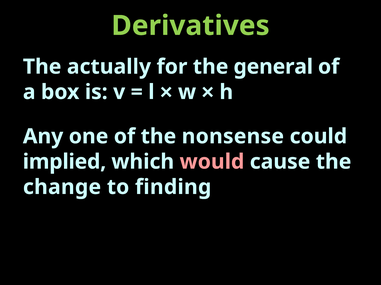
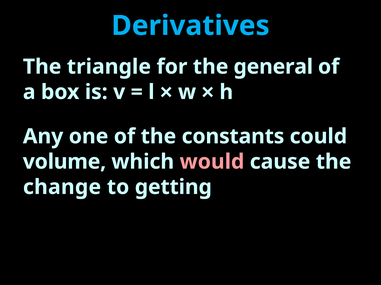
Derivatives colour: light green -> light blue (190, 26)
actually: actually -> triangle (109, 67)
nonsense: nonsense -> constants (233, 137)
implied: implied -> volume (64, 162)
finding: finding -> getting (173, 188)
